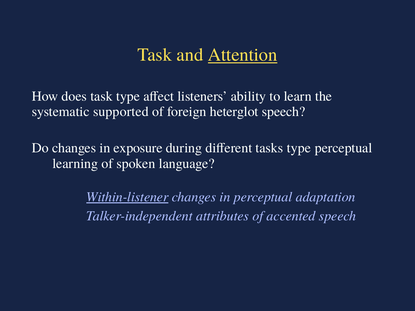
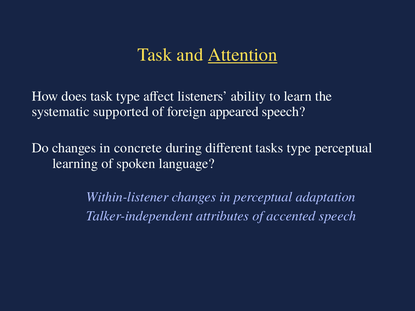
heterglot: heterglot -> appeared (234, 112)
exposure: exposure -> concrete (138, 148)
Within-listener underline: present -> none (127, 197)
